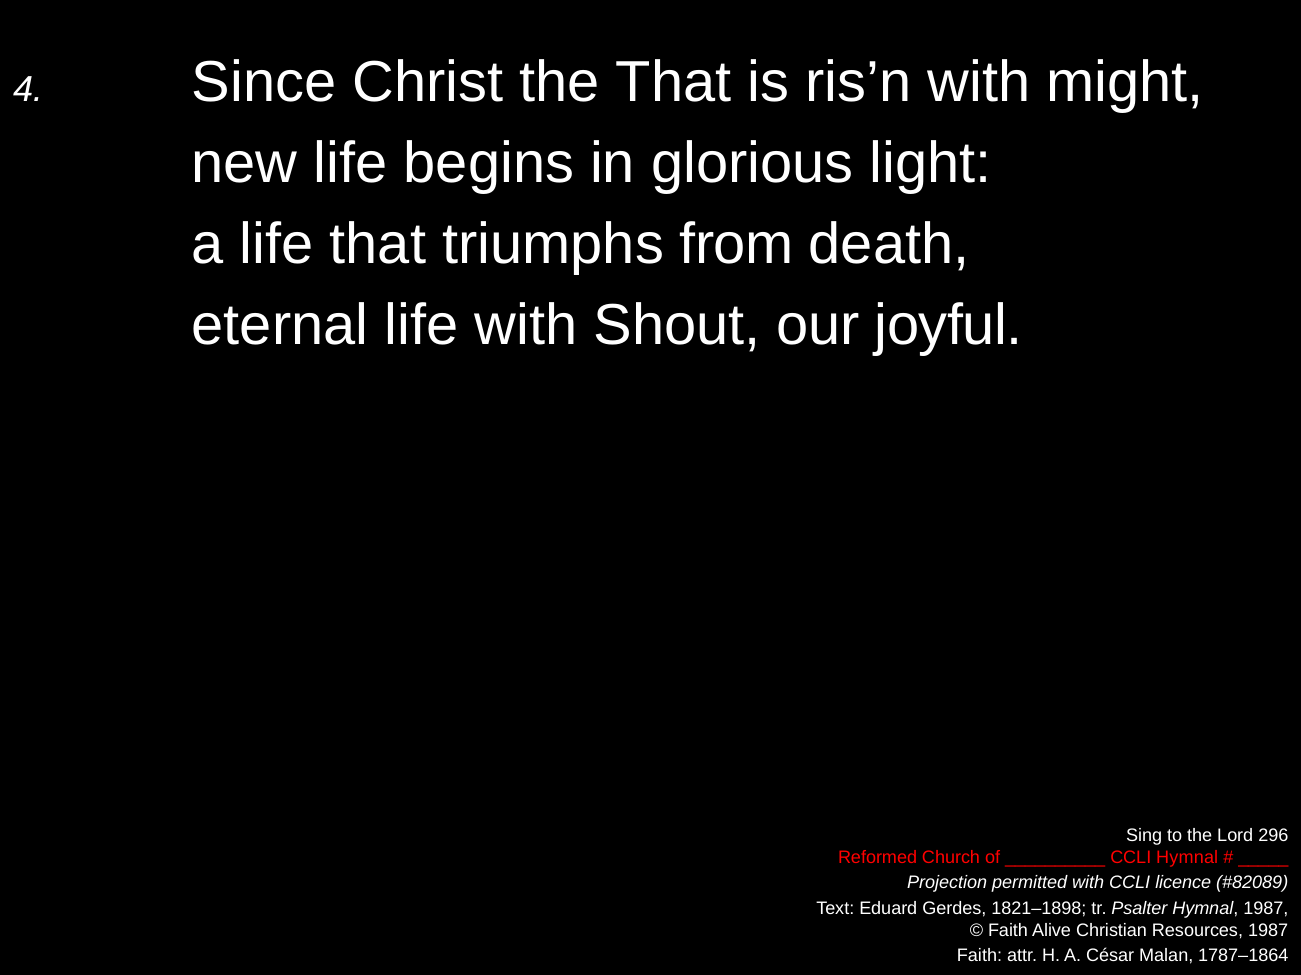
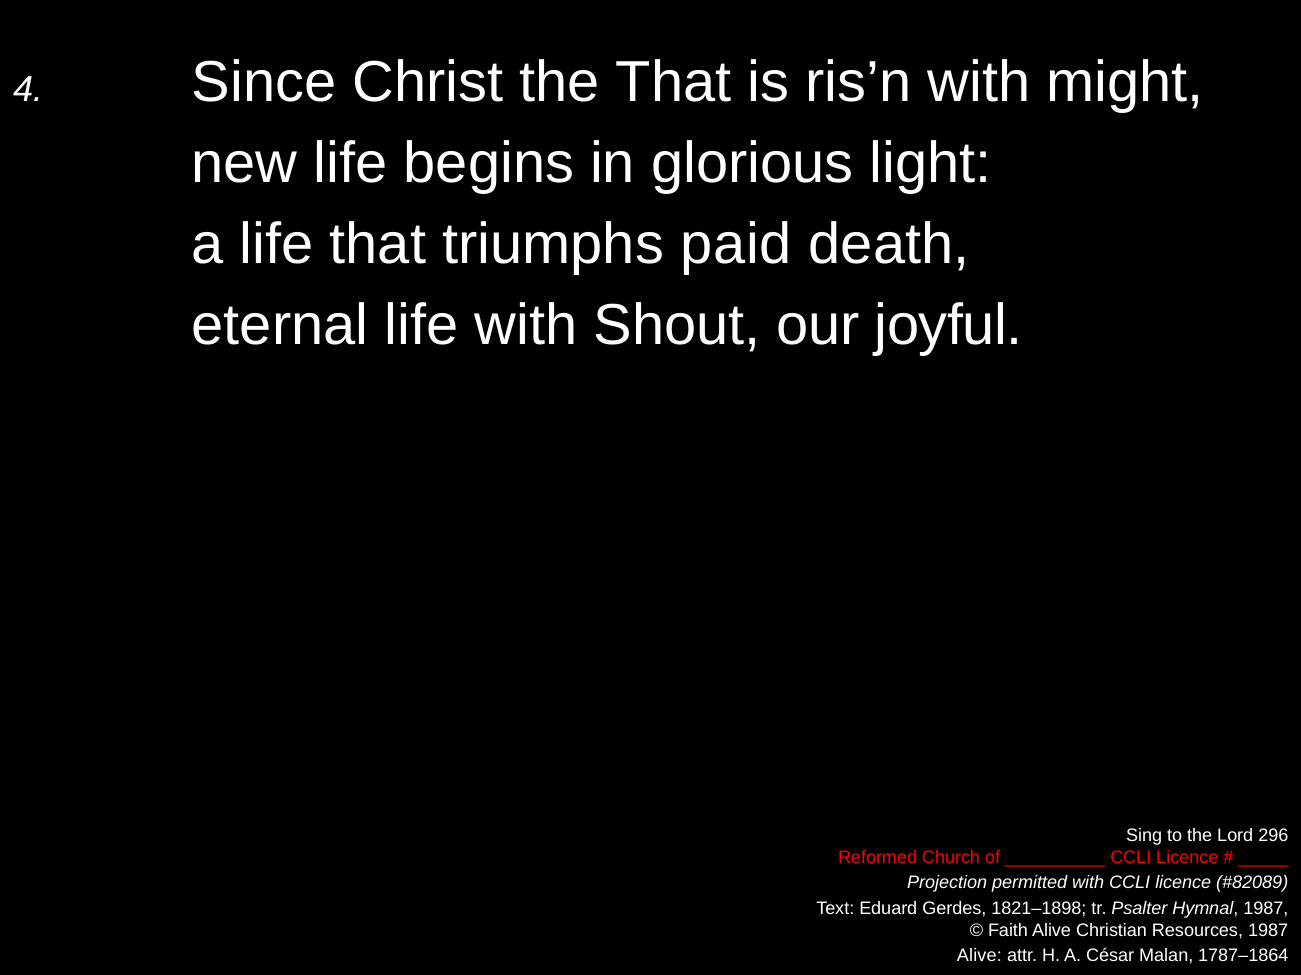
from: from -> paid (736, 244)
Hymnal: Hymnal -> Licence (1187, 858)
Faith: Faith -> Alive (979, 956)
